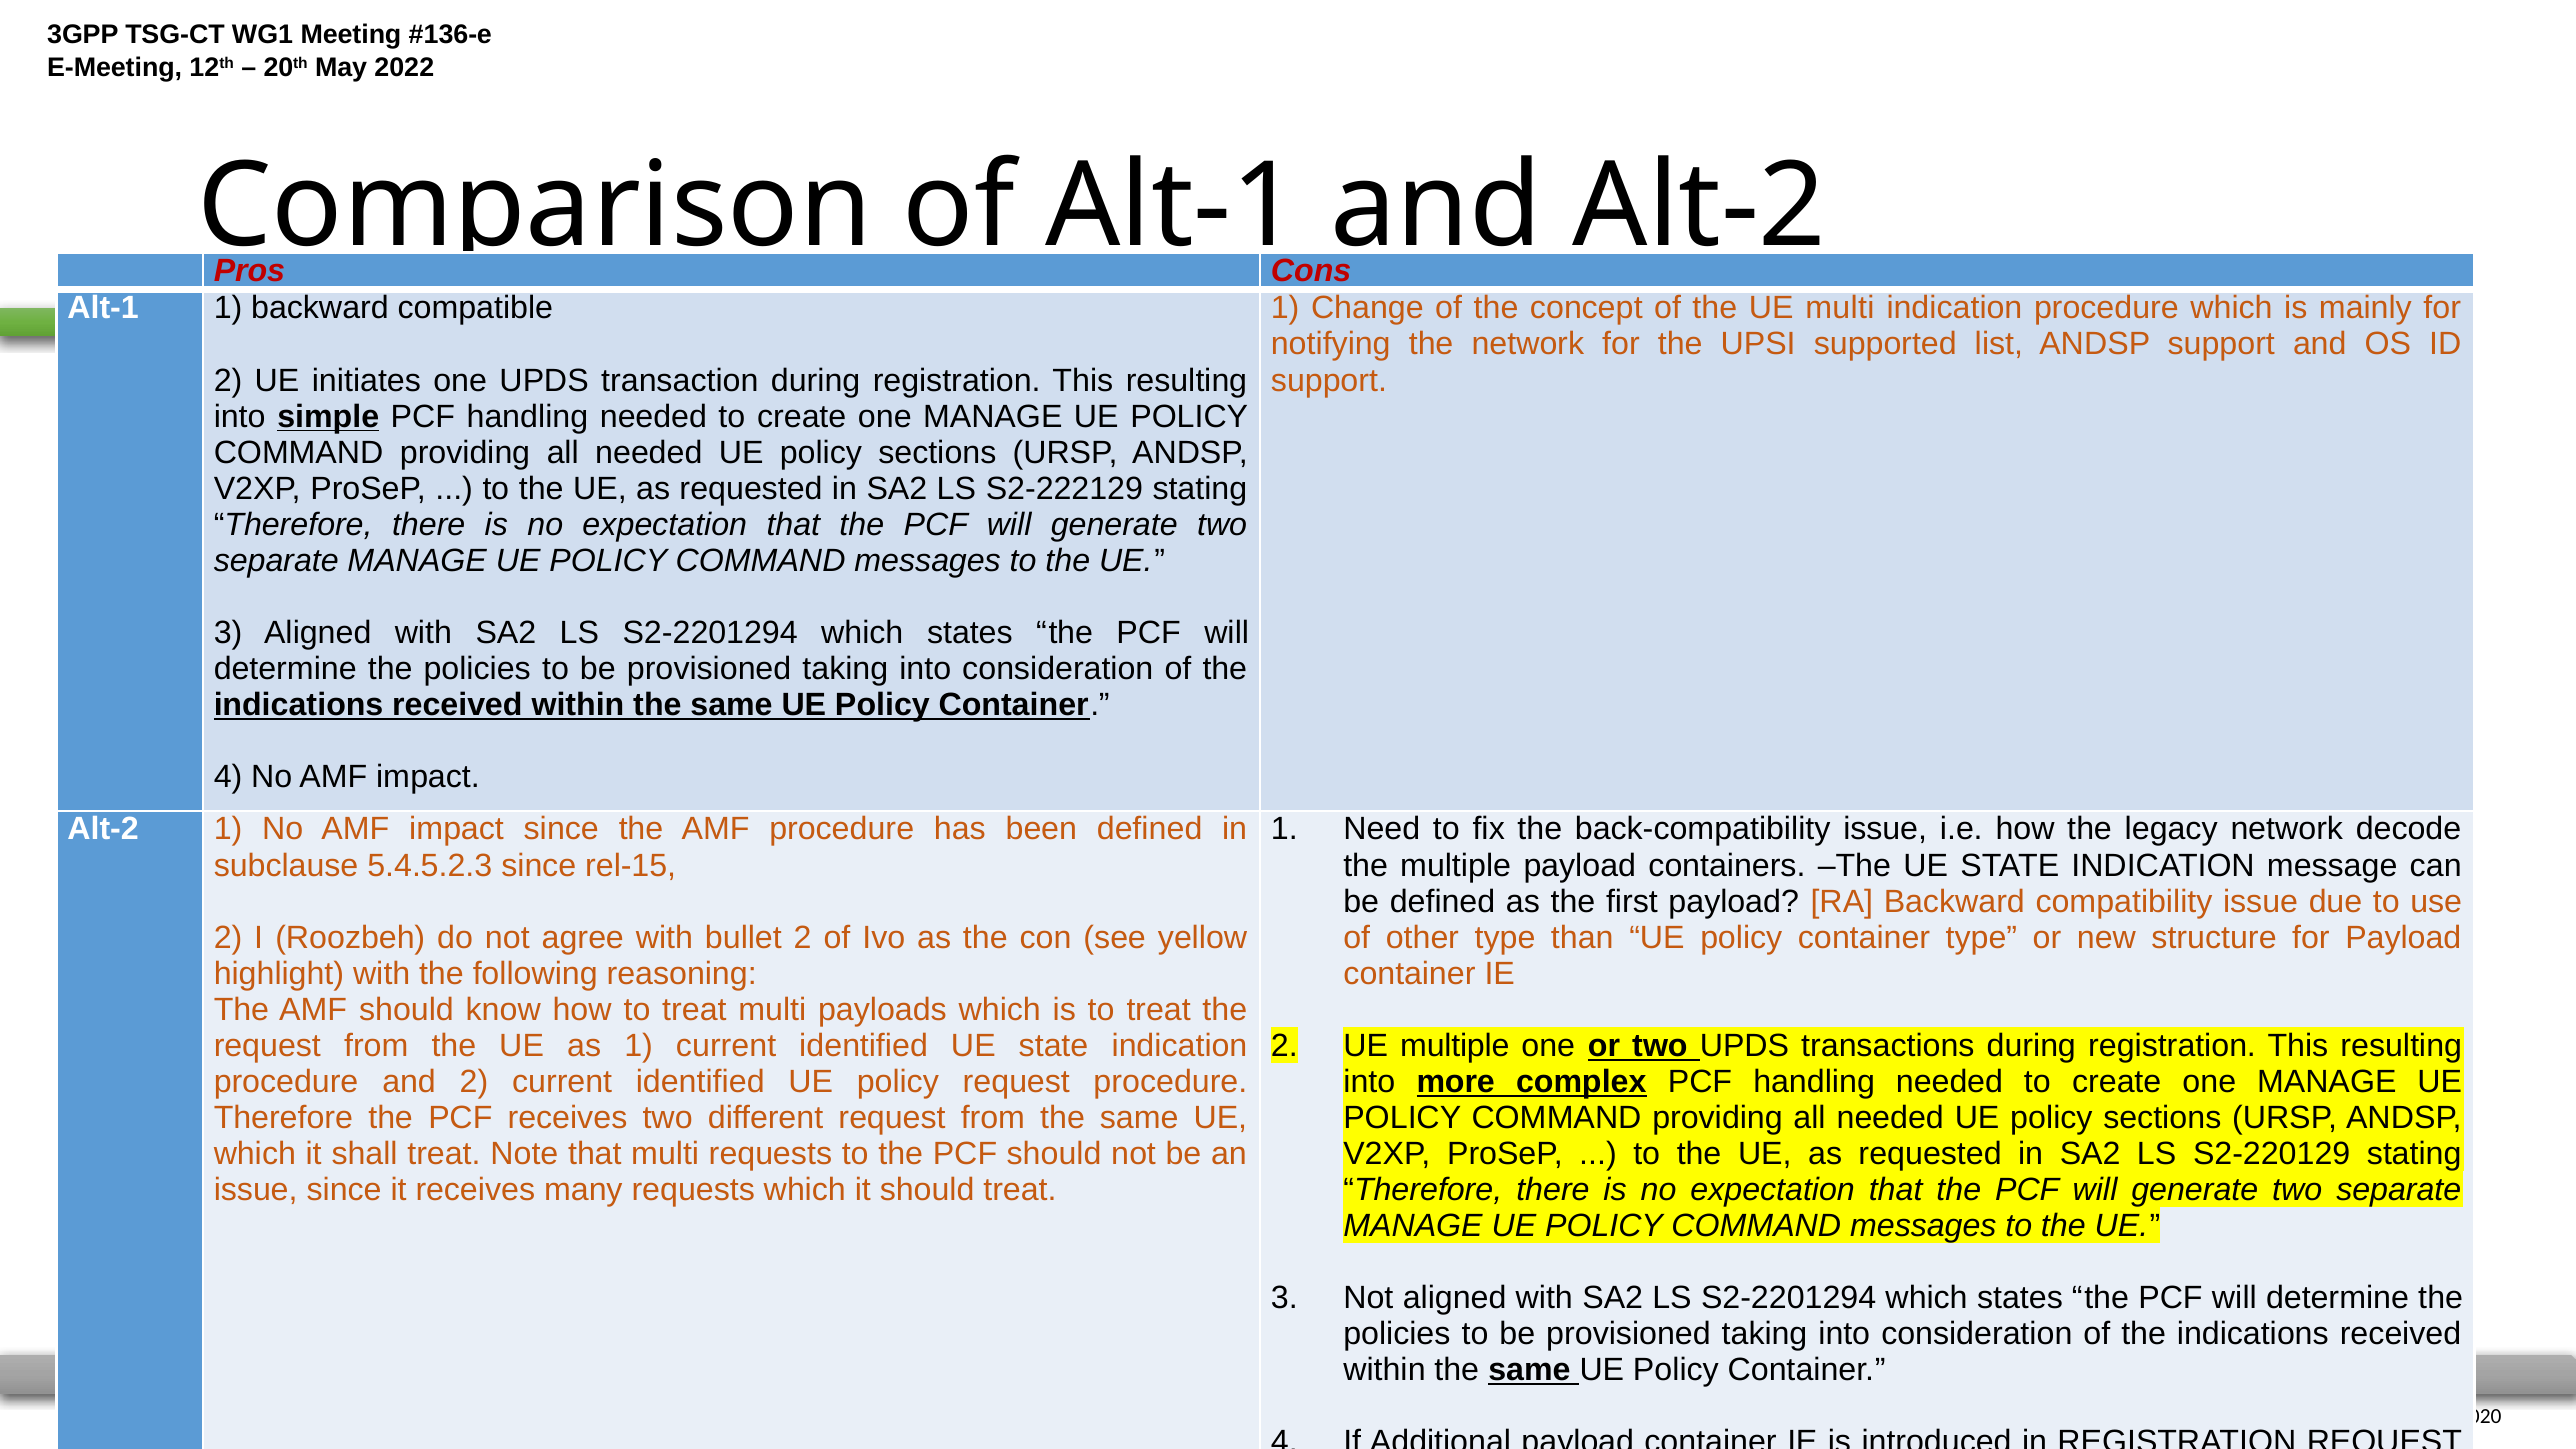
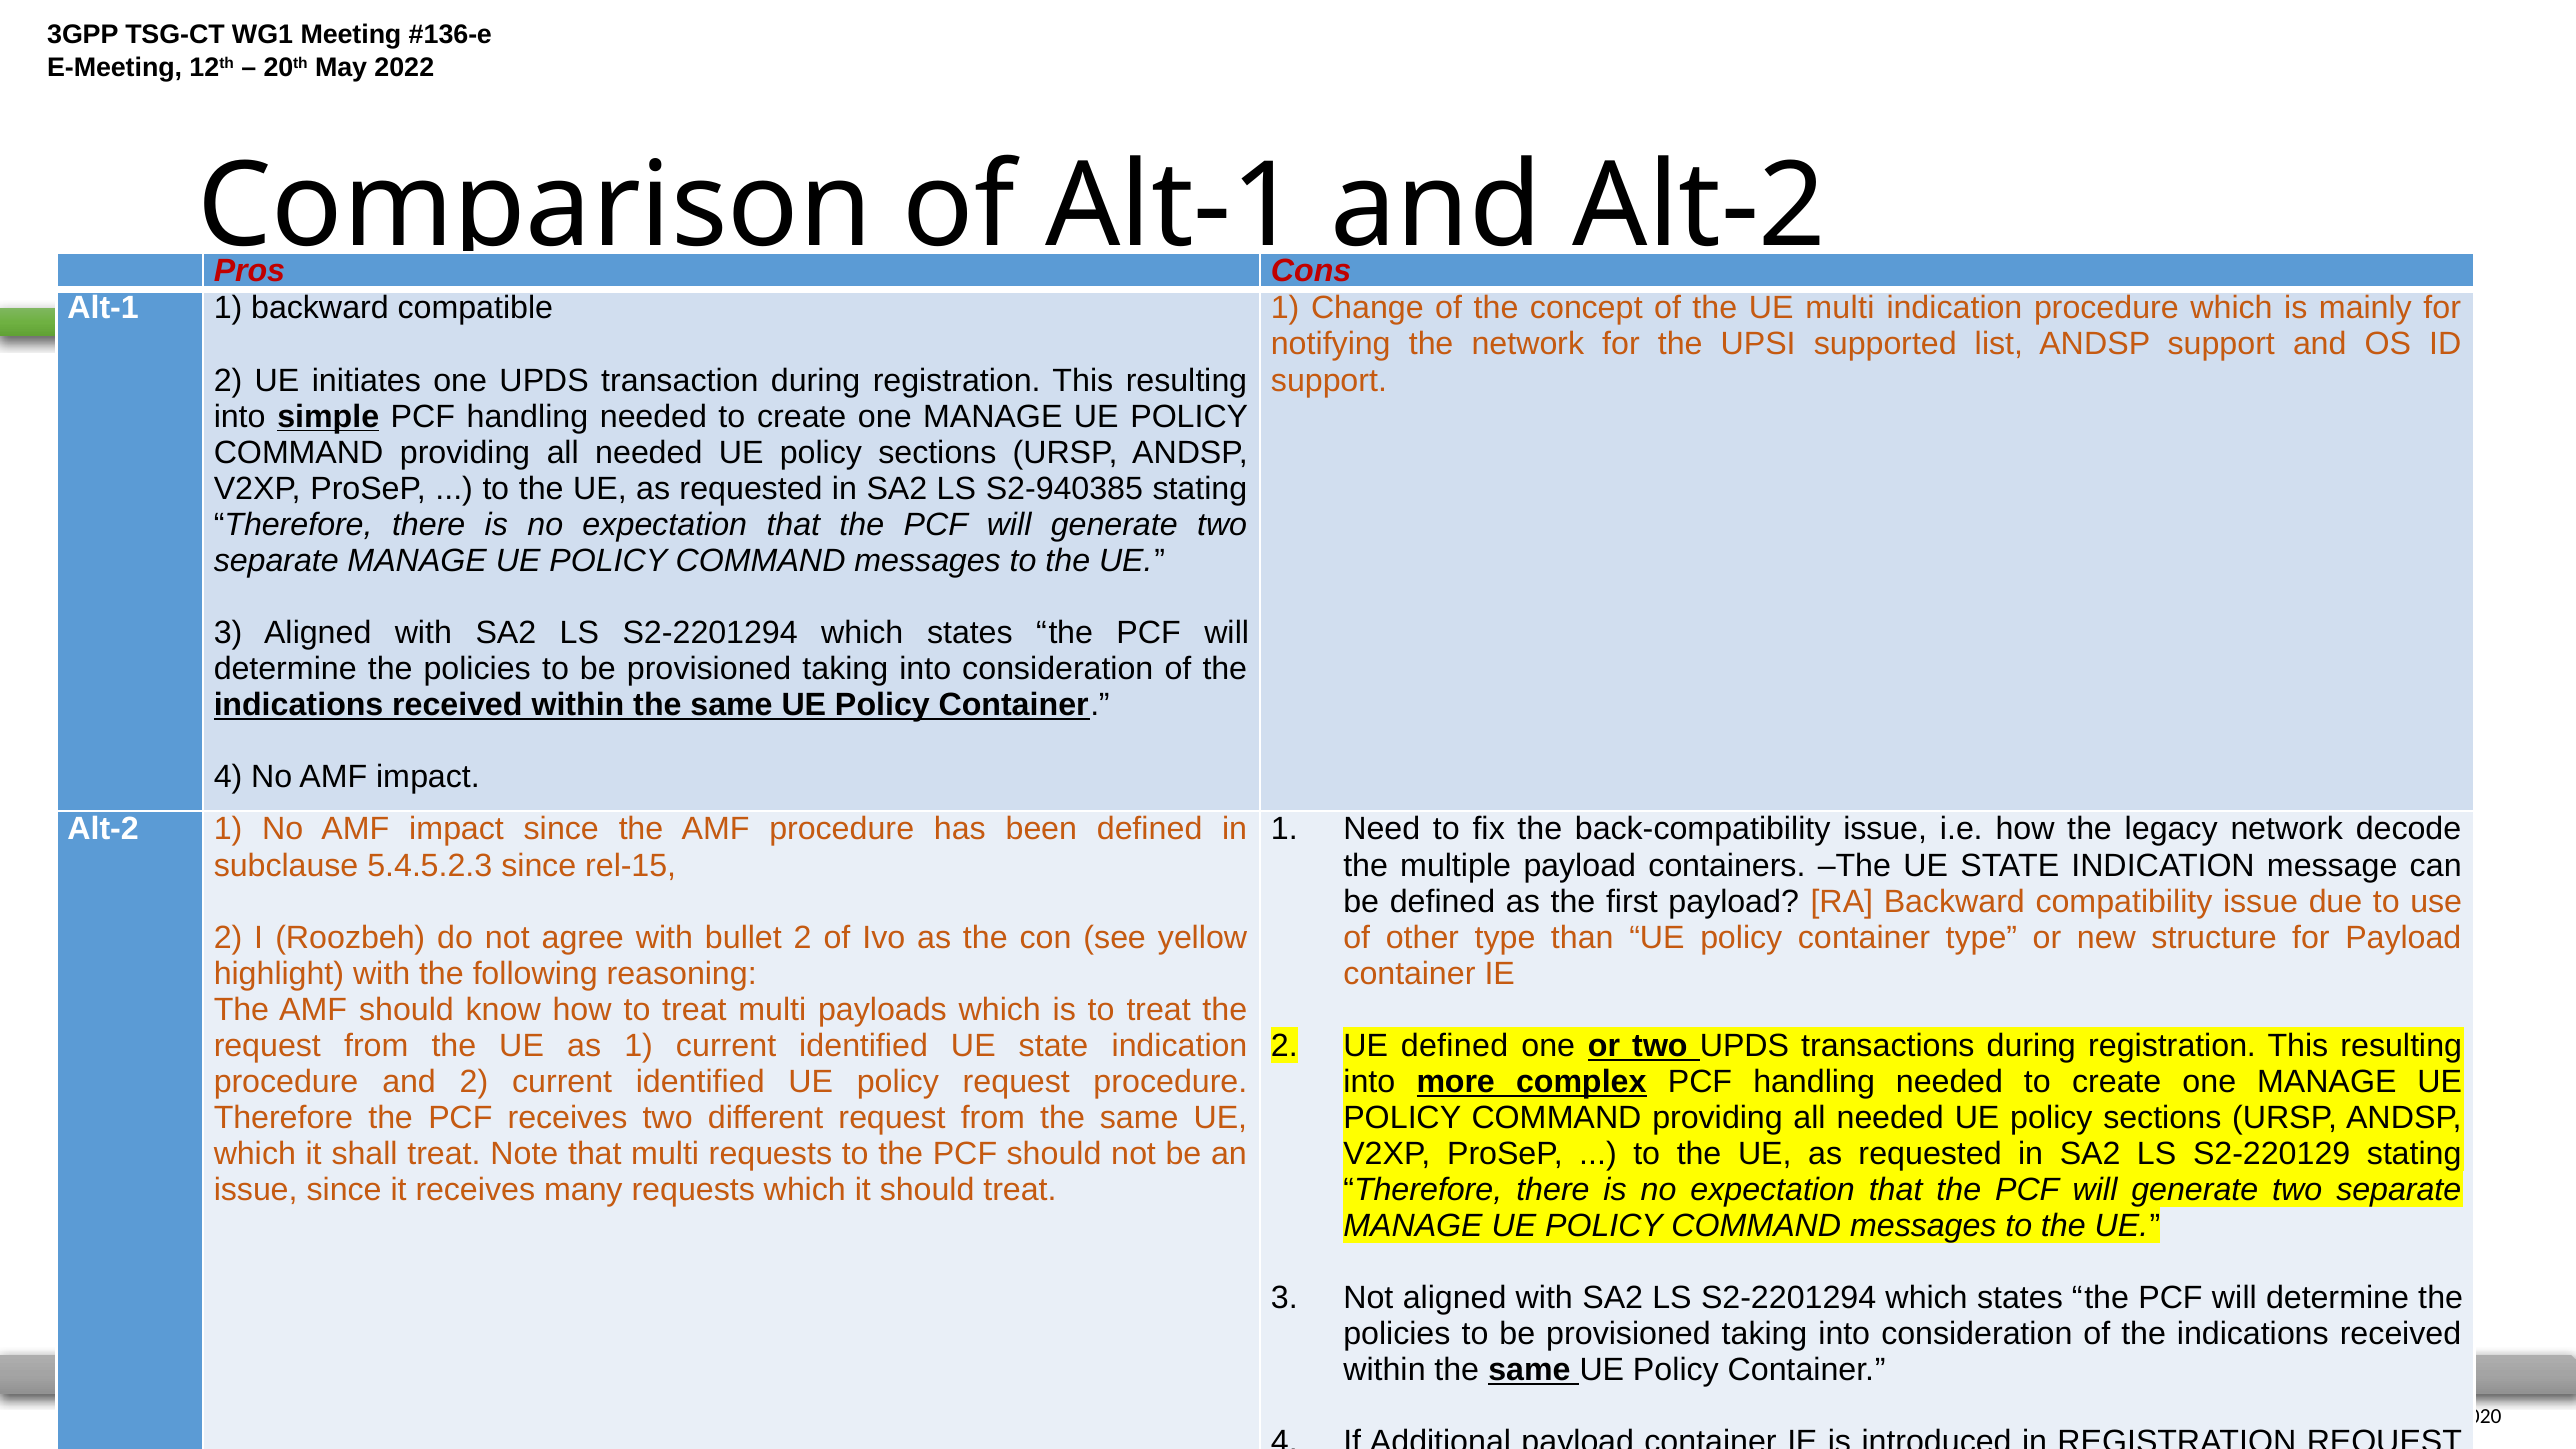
S2-222129: S2-222129 -> S2-940385 (1064, 489)
UE multiple: multiple -> defined (1455, 1046)
